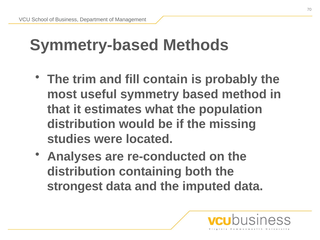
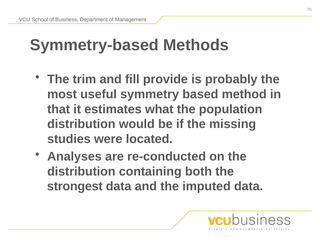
contain: contain -> provide (165, 79)
